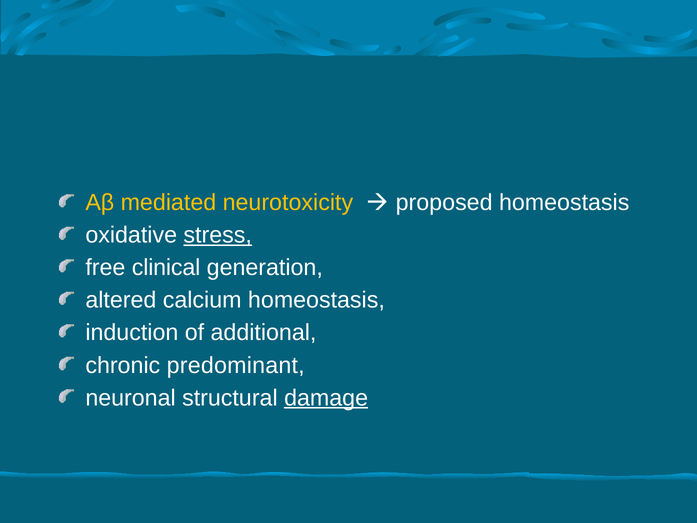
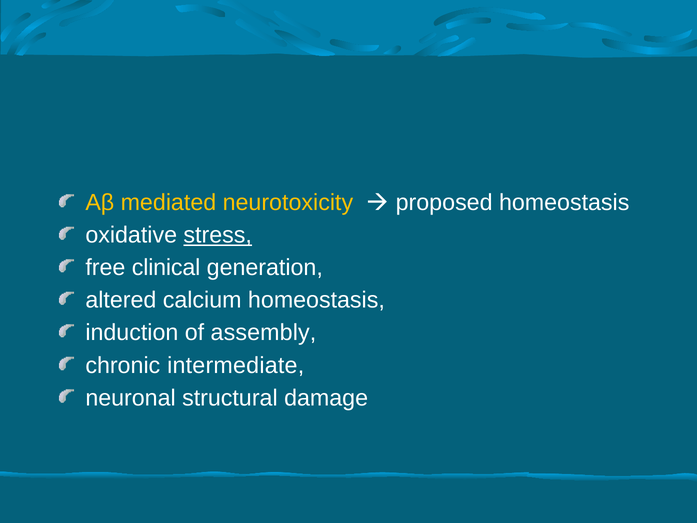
additional: additional -> assembly (263, 333)
predominant: predominant -> intermediate (236, 365)
damage underline: present -> none (326, 398)
